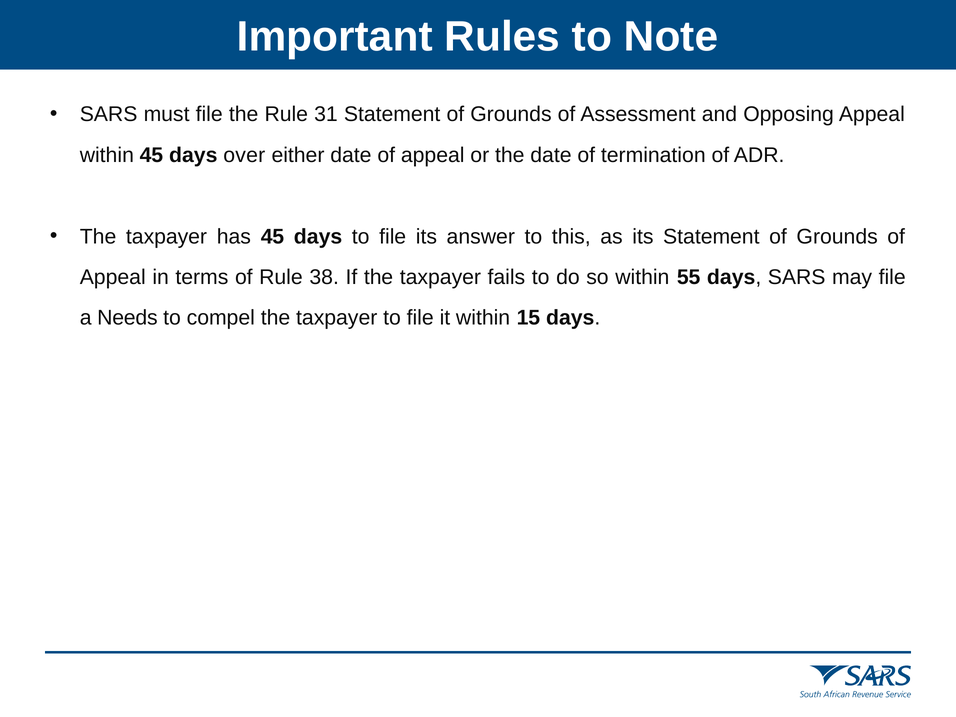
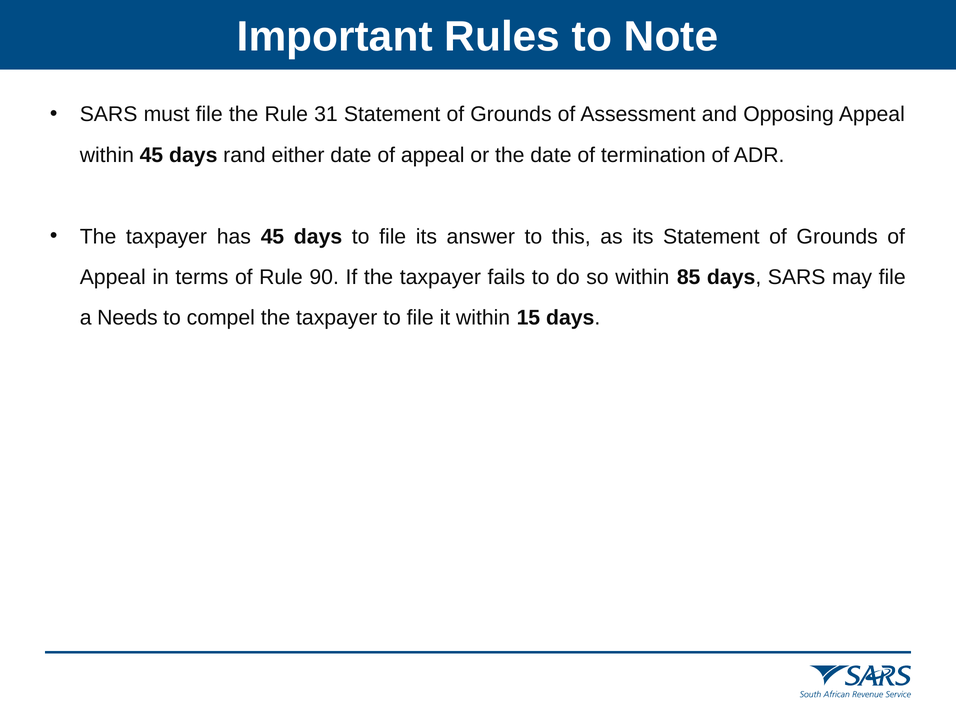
over: over -> rand (244, 155)
38: 38 -> 90 (324, 277)
55: 55 -> 85 (689, 277)
